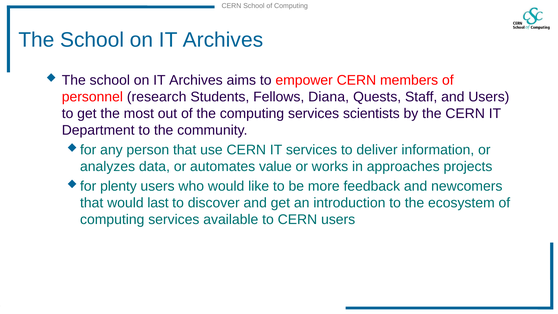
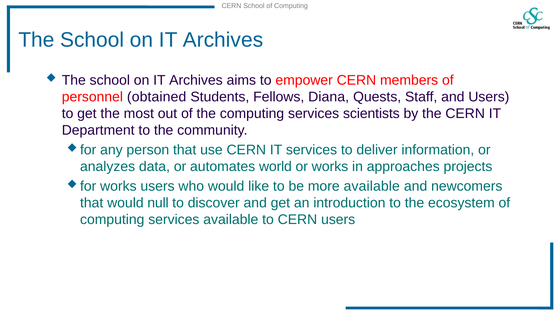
research: research -> obtained (157, 97)
value: value -> world (275, 167)
for plenty: plenty -> works (118, 186)
more feedback: feedback -> available (372, 186)
last: last -> null (158, 203)
